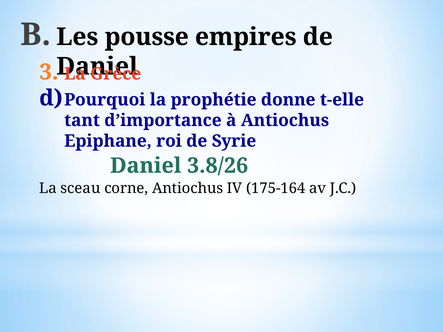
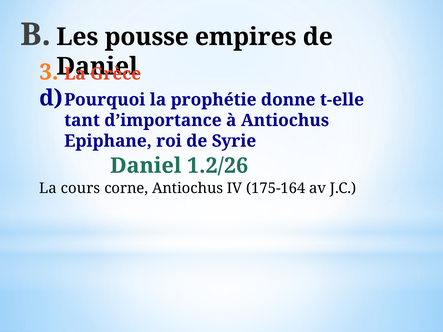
3.8/26: 3.8/26 -> 1.2/26 (218, 166)
sceau: sceau -> cours (80, 188)
